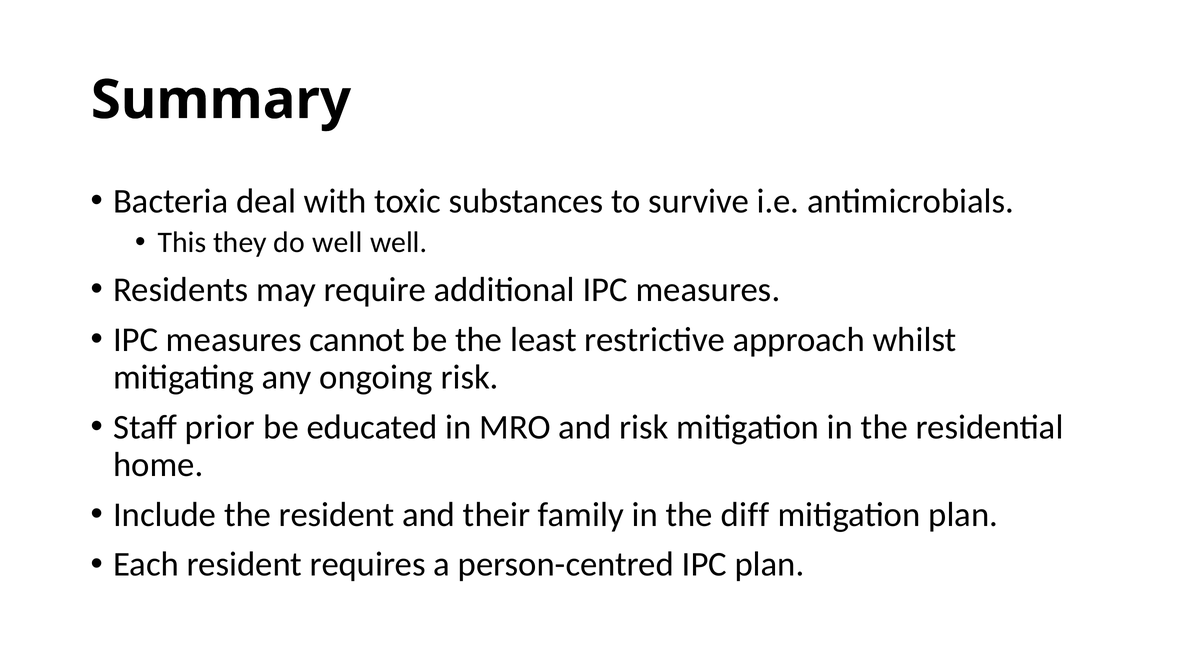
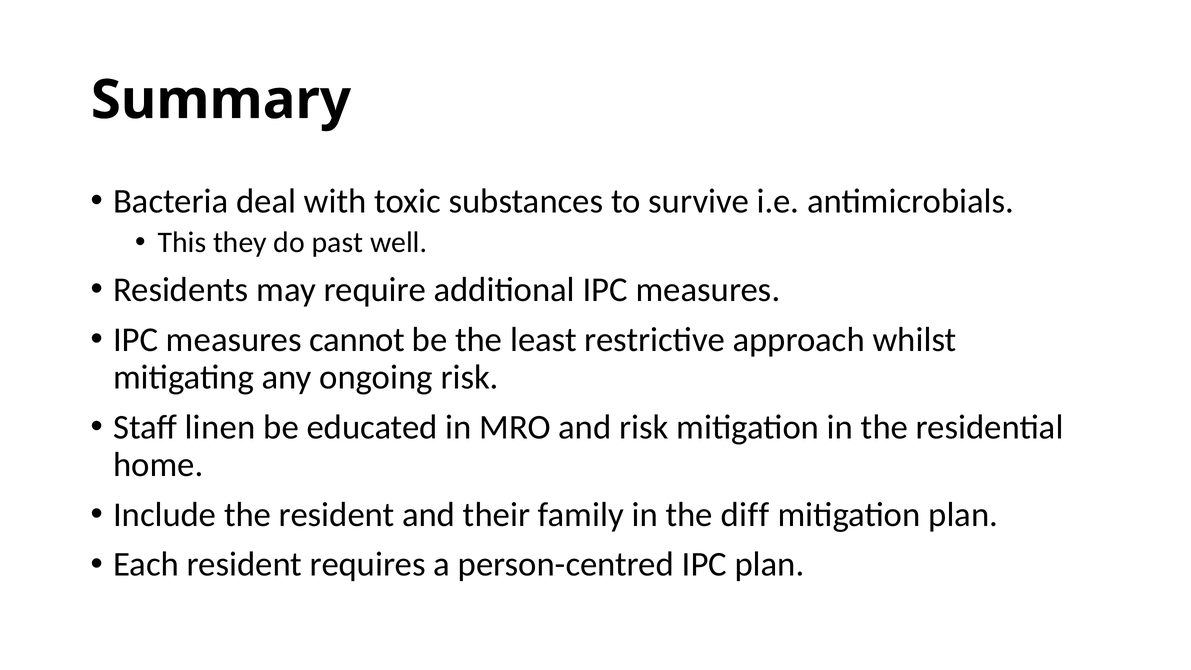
do well: well -> past (337, 242)
prior: prior -> linen (220, 427)
